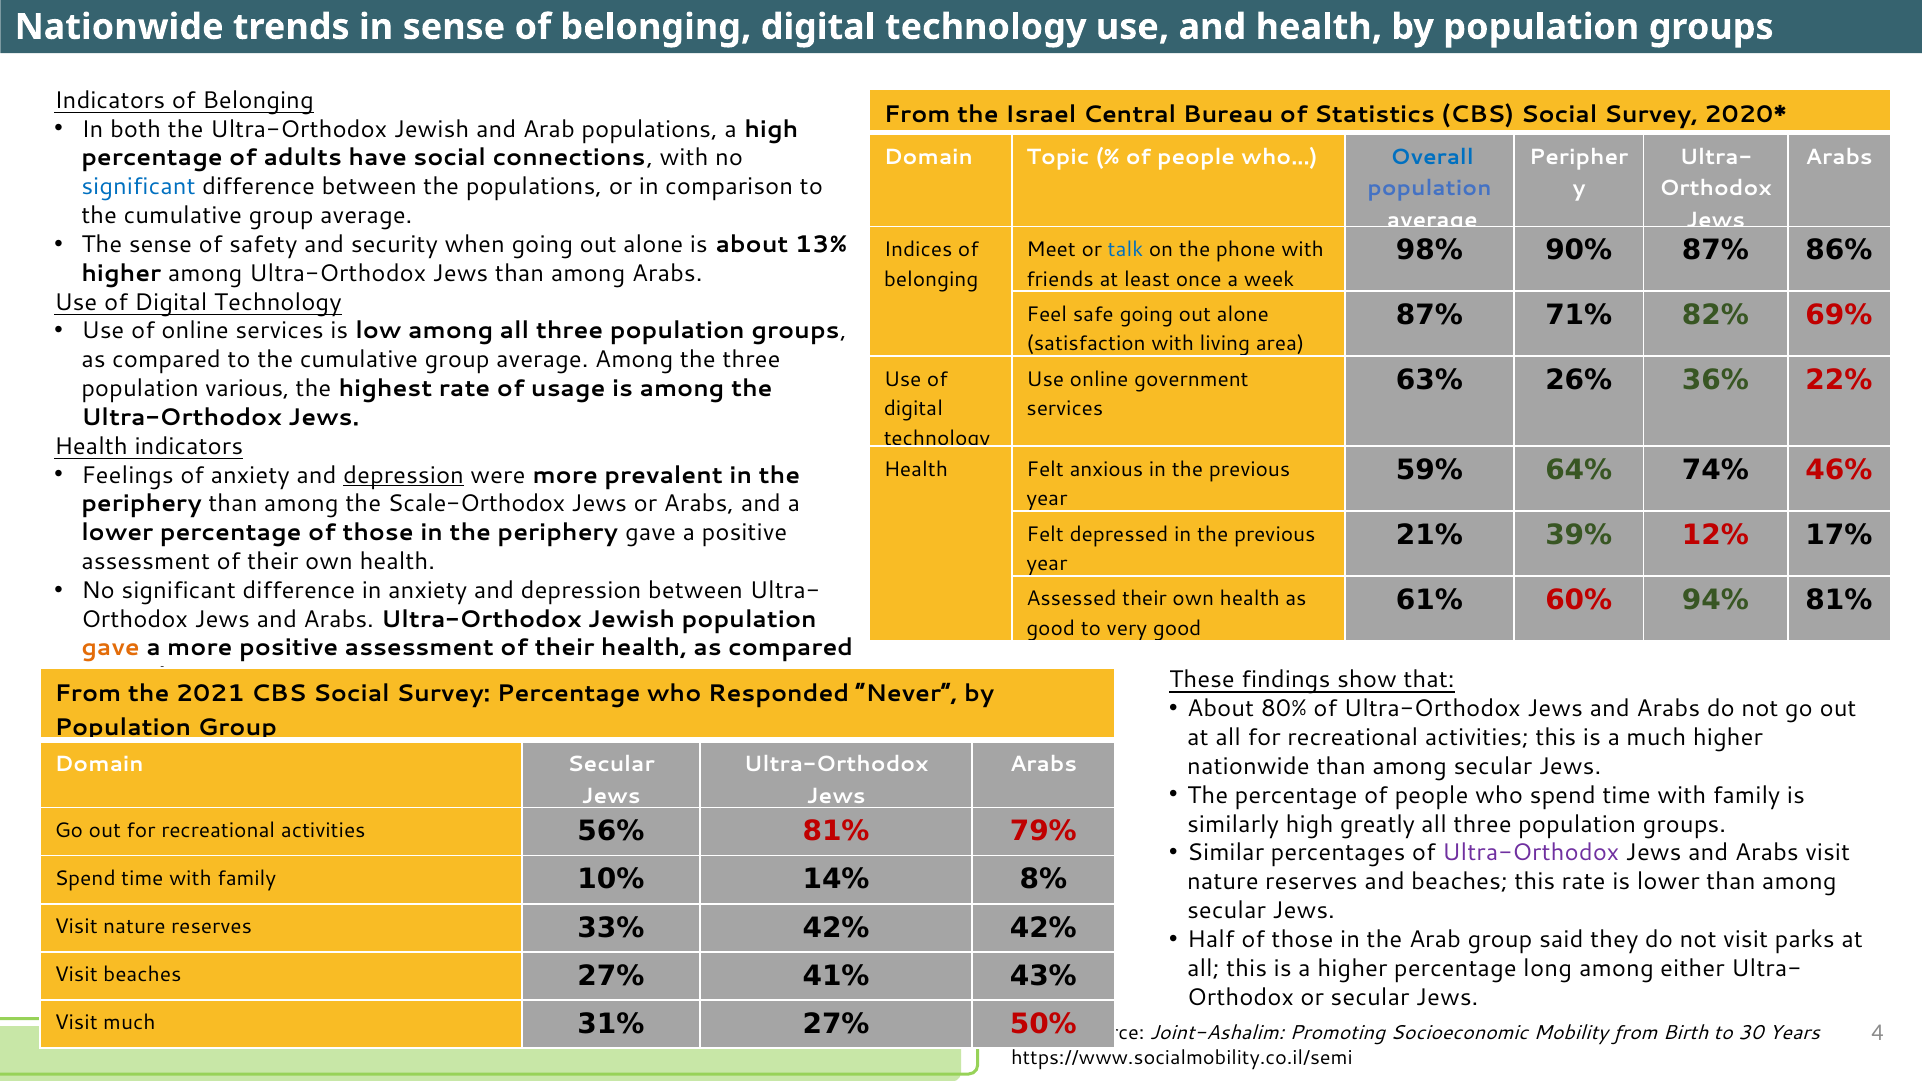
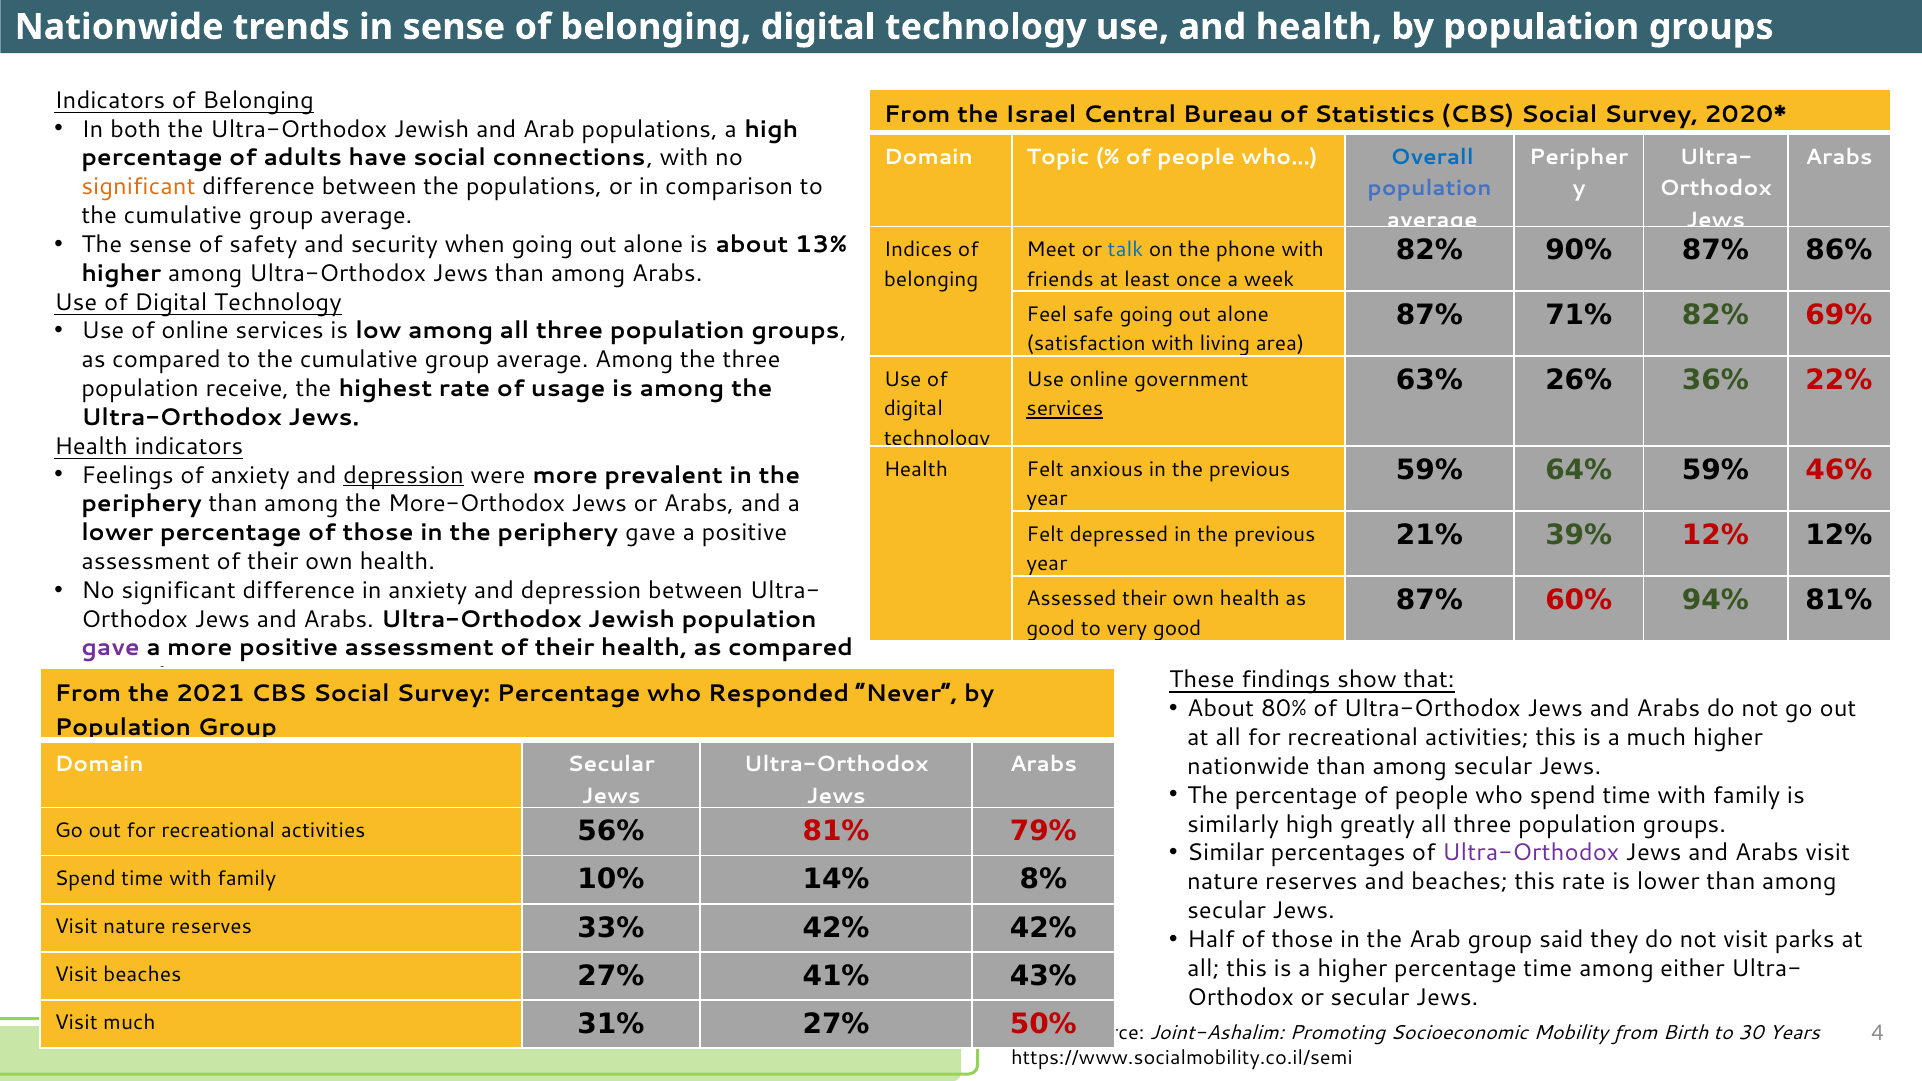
significant colour: blue -> orange (138, 187)
98%: 98% -> 82% (1429, 251)
various: various -> receive (247, 389)
services underline: none -> present (1065, 409)
64% 74%: 74% -> 59% (1715, 470)
Scale-Orthodox: Scale-Orthodox -> More-Orthodox (476, 504)
12% 17%: 17% -> 12% (1839, 535)
61%: 61% -> 87% (1429, 600)
gave colour: orange -> purple (111, 648)
percentage long: long -> time (1548, 968)
